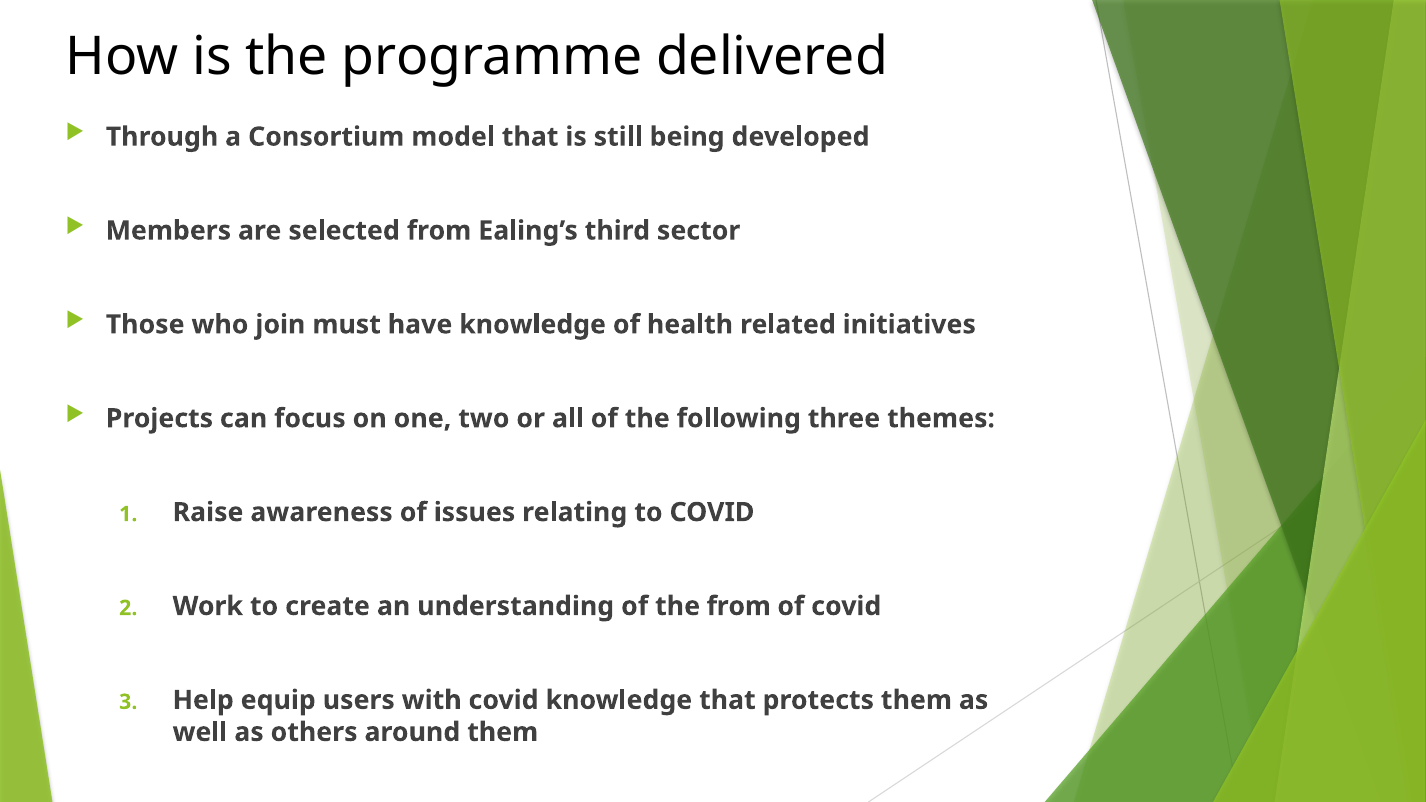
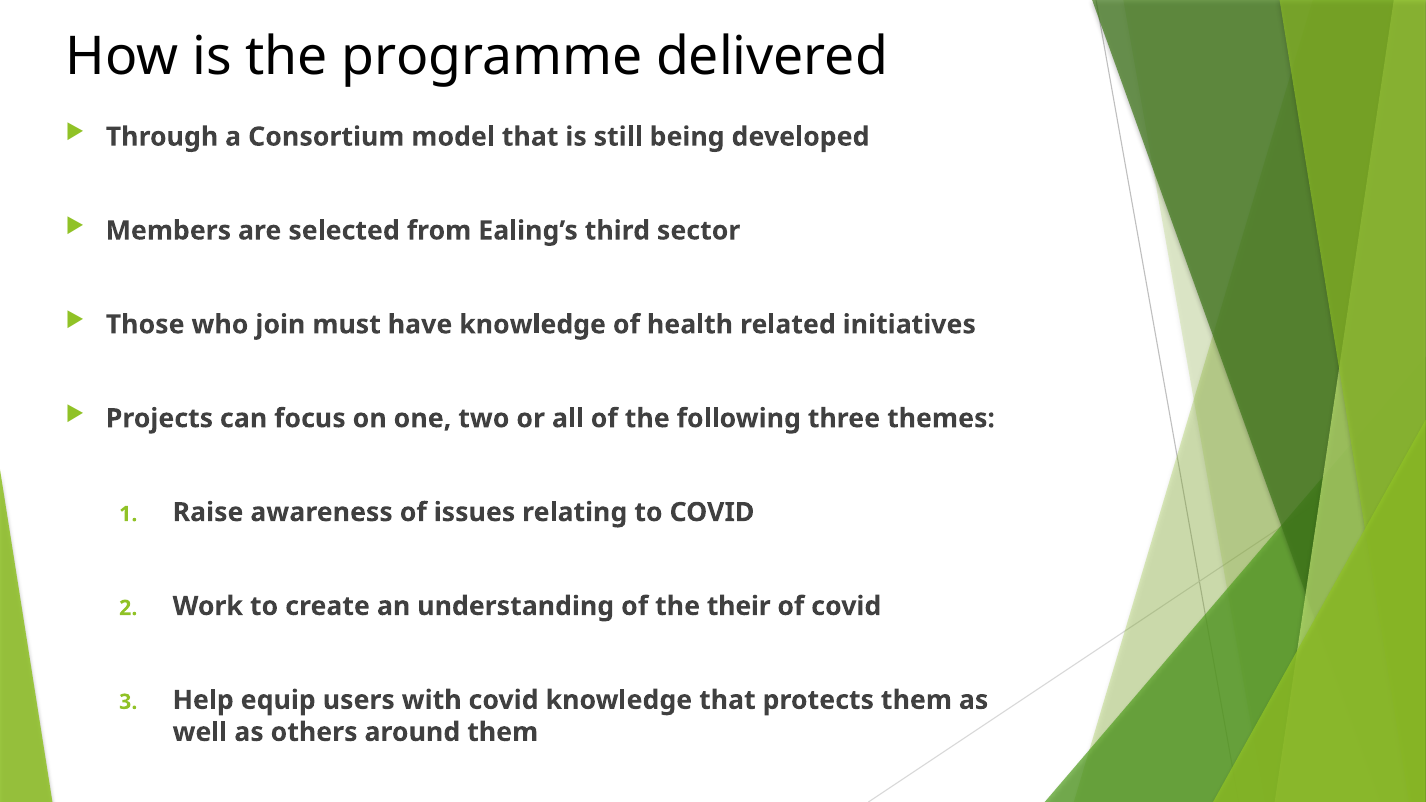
the from: from -> their (739, 606)
